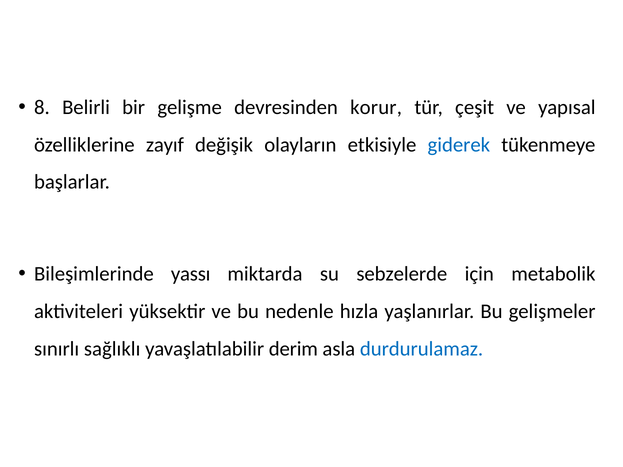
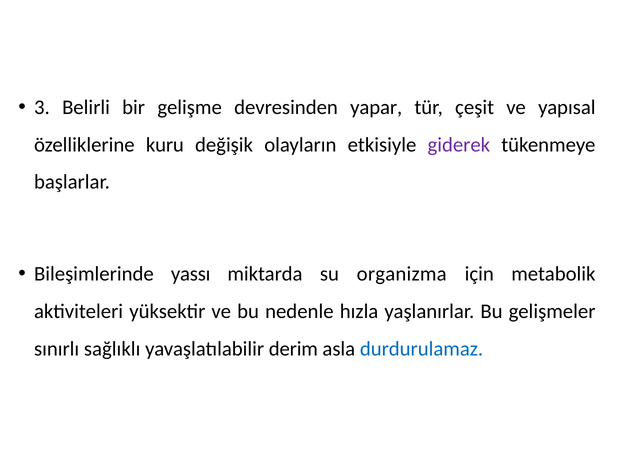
8: 8 -> 3 (42, 107)
korur: korur -> yapar (376, 107)
zayıf: zayıf -> kuru (165, 145)
giderek colour: blue -> purple (459, 145)
sebzelerde: sebzelerde -> organizma (402, 274)
